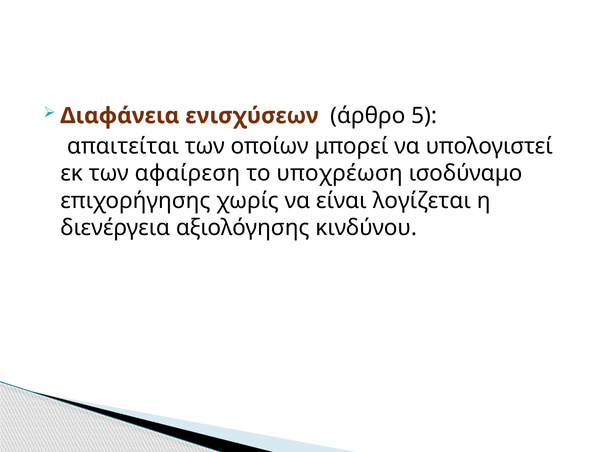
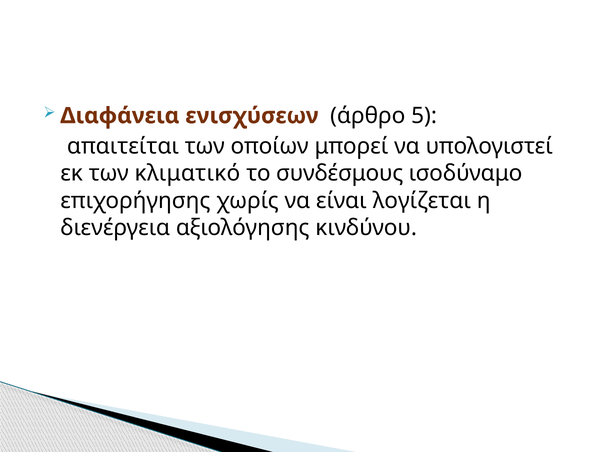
αφαίρεση: αφαίρεση -> κλιματικό (187, 174)
υποχρέωση: υποχρέωση -> συνδέσμους (340, 174)
